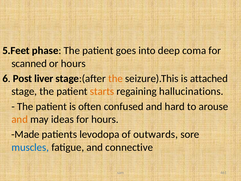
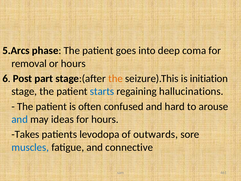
5.Feet: 5.Feet -> 5.Arcs (16, 51)
scanned: scanned -> removal (29, 63)
liver: liver -> part (44, 78)
attached: attached -> initiation (209, 78)
starts colour: orange -> blue (102, 91)
and colour: orange -> blue (20, 119)
Made: Made -> Takes (25, 134)
